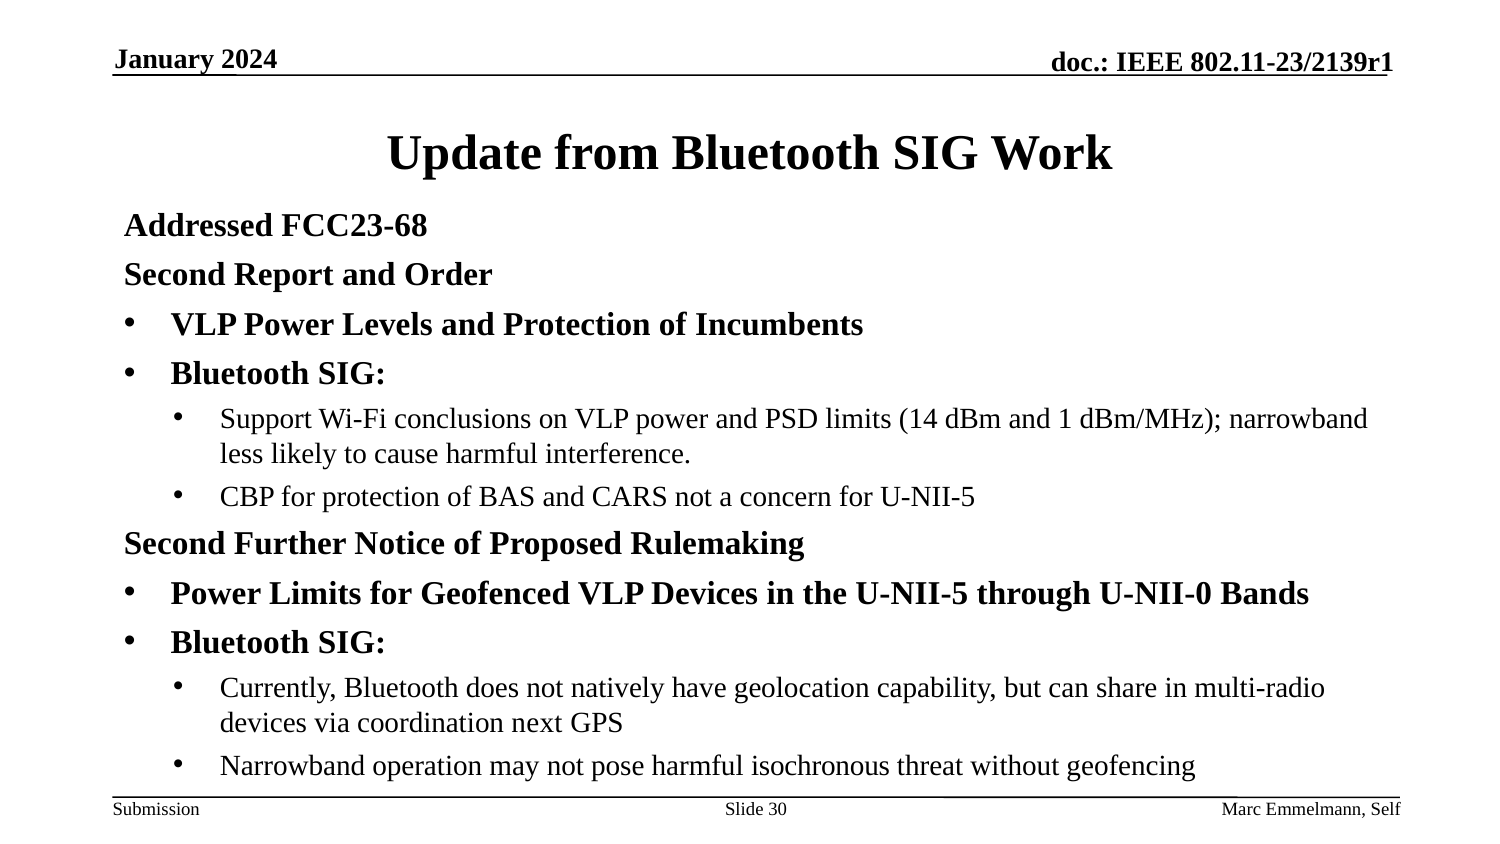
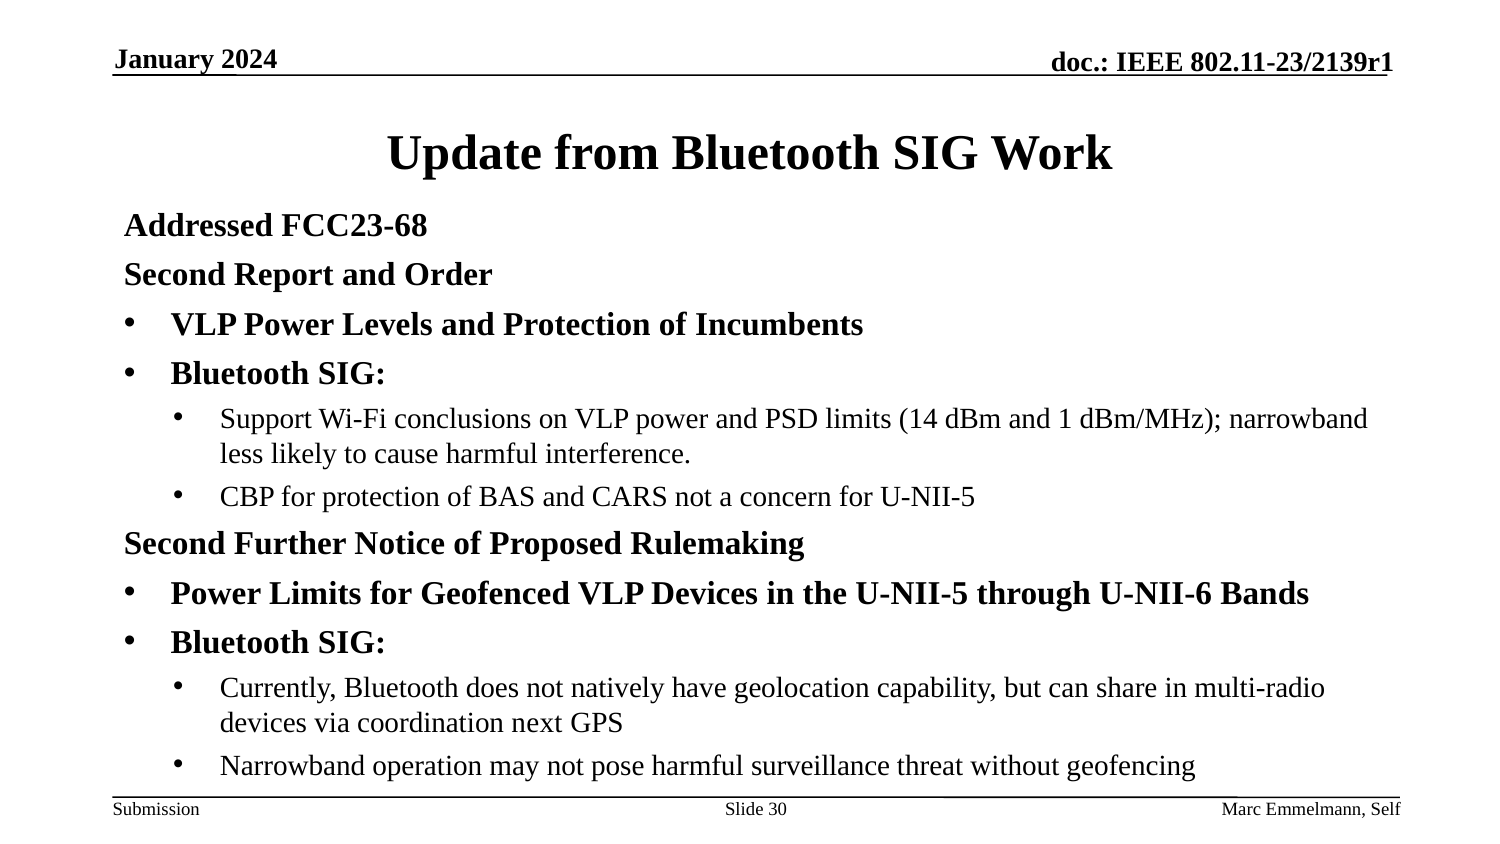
U-NII-0: U-NII-0 -> U-NII-6 (1156, 593)
isochronous: isochronous -> surveillance (821, 765)
